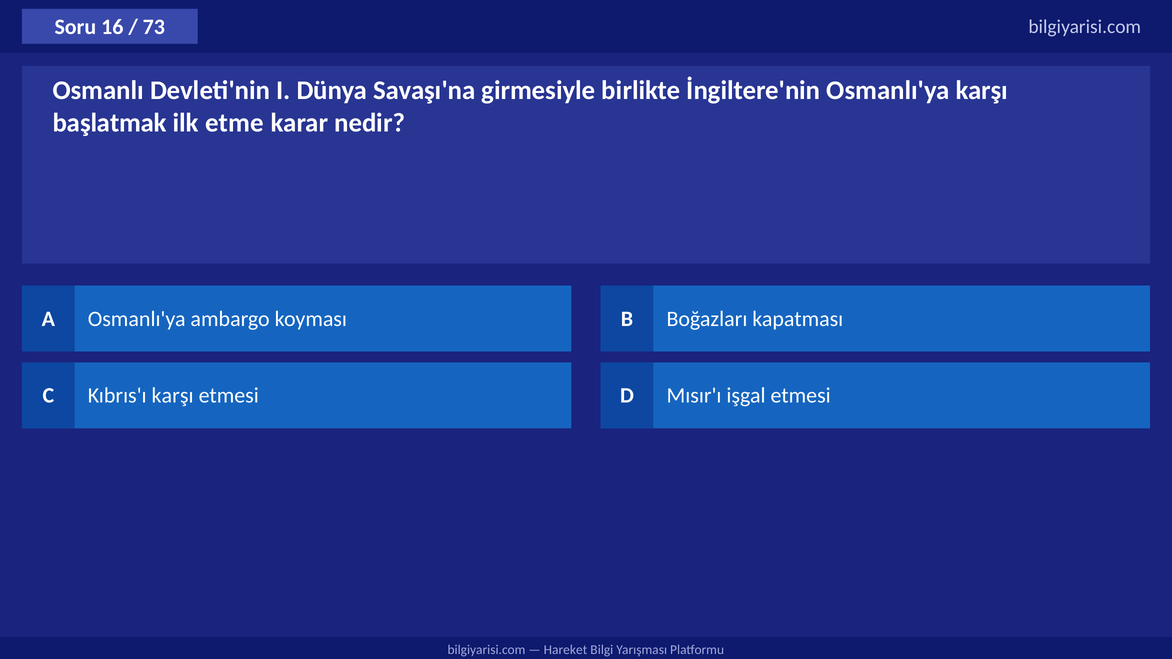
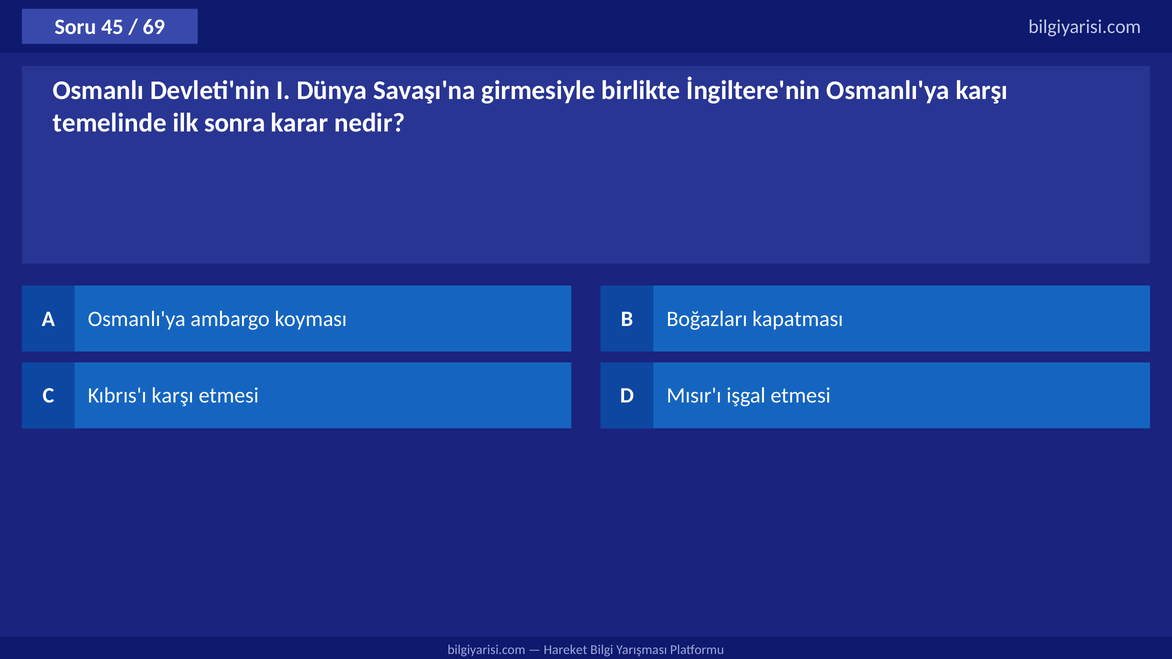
16: 16 -> 45 (112, 27)
73: 73 -> 69 (154, 27)
başlatmak: başlatmak -> temelinde (110, 123)
etme: etme -> sonra (235, 123)
